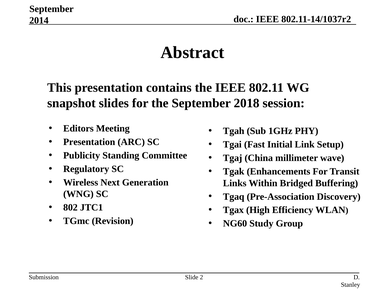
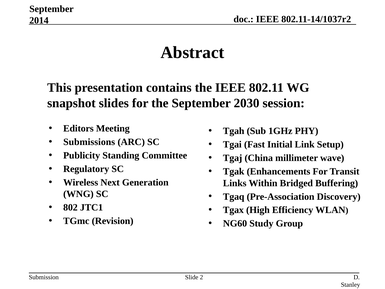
2018: 2018 -> 2030 (247, 103)
Presentation: Presentation -> Submissions (89, 142)
